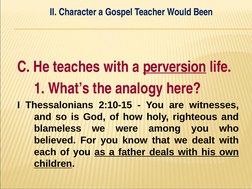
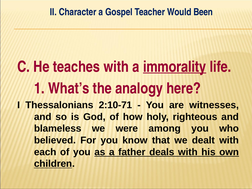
perversion: perversion -> immorality (175, 67)
2:10-15: 2:10-15 -> 2:10-71 (115, 105)
